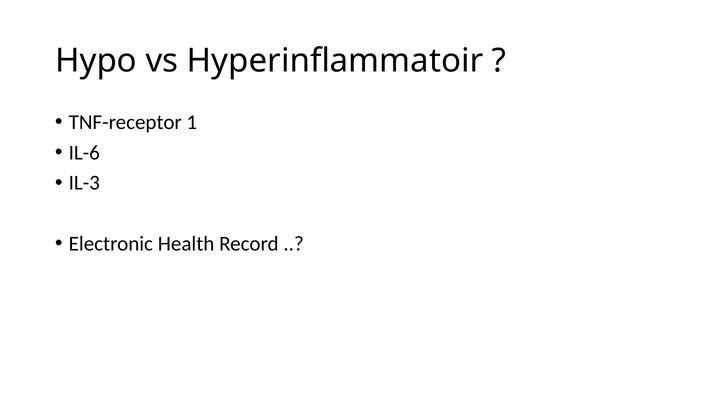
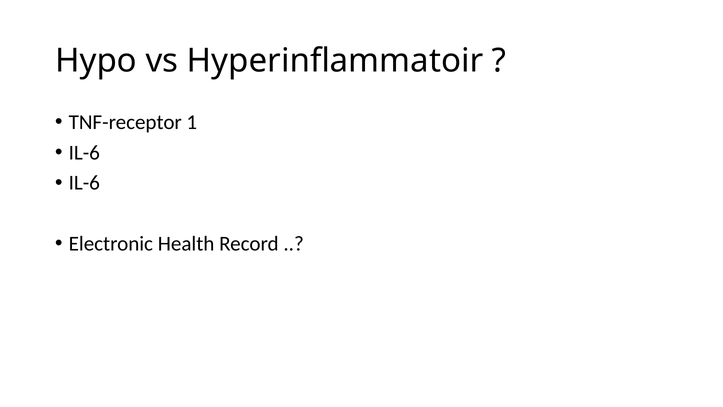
IL-3: IL-3 -> IL-6 (84, 183)
